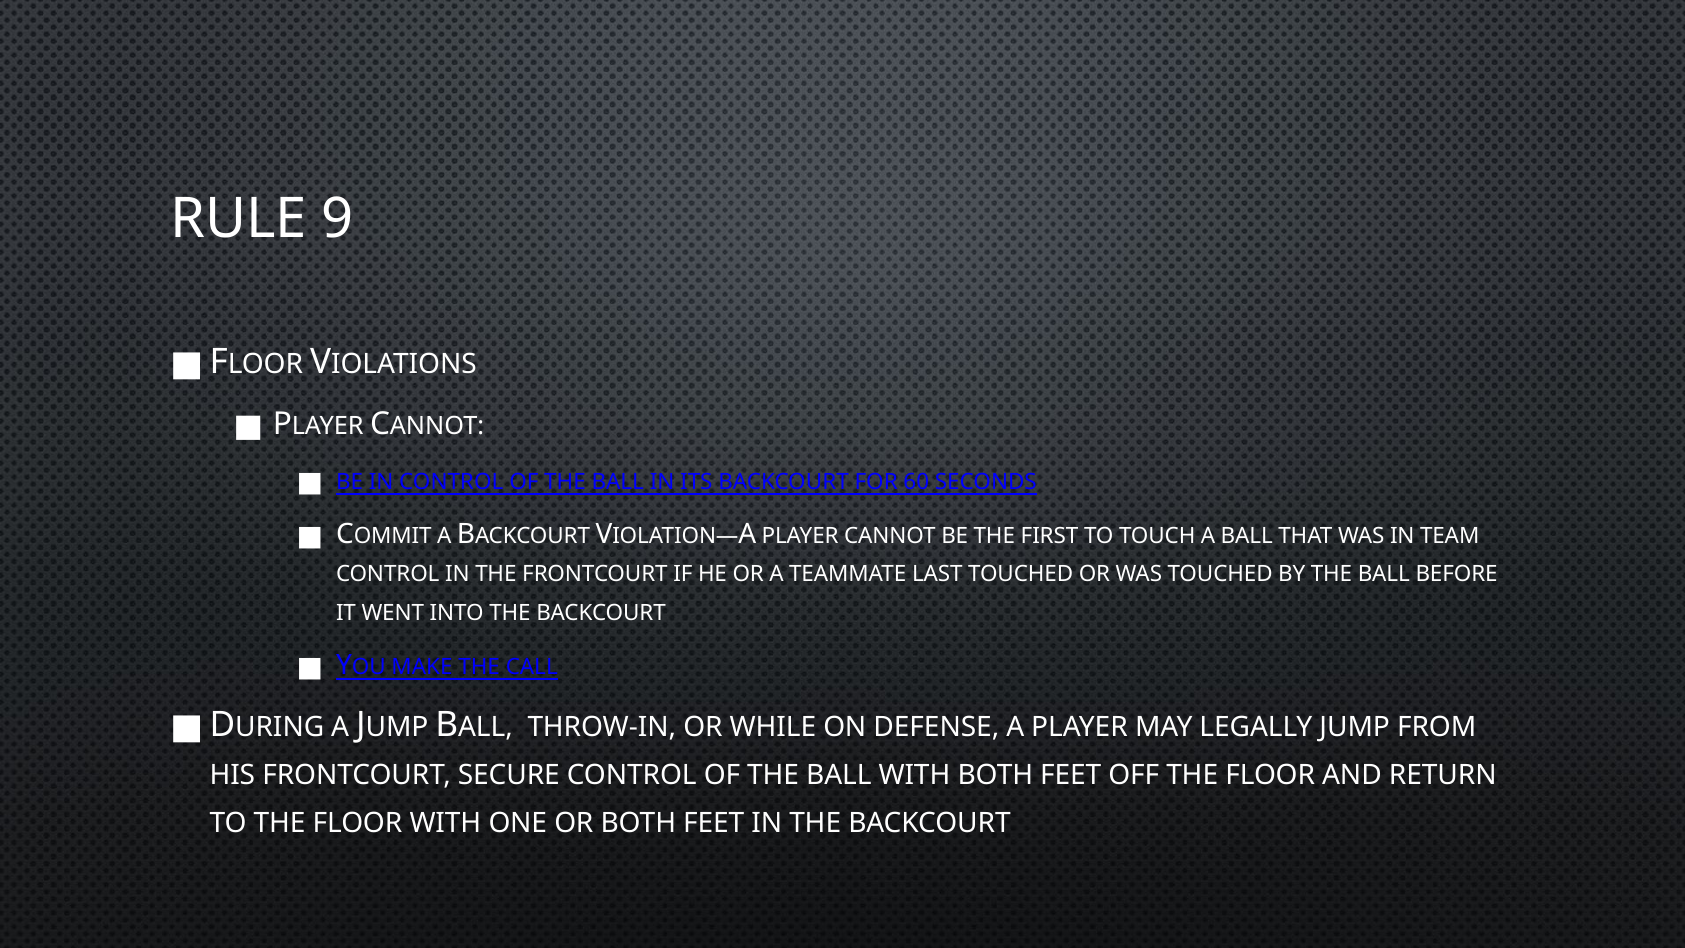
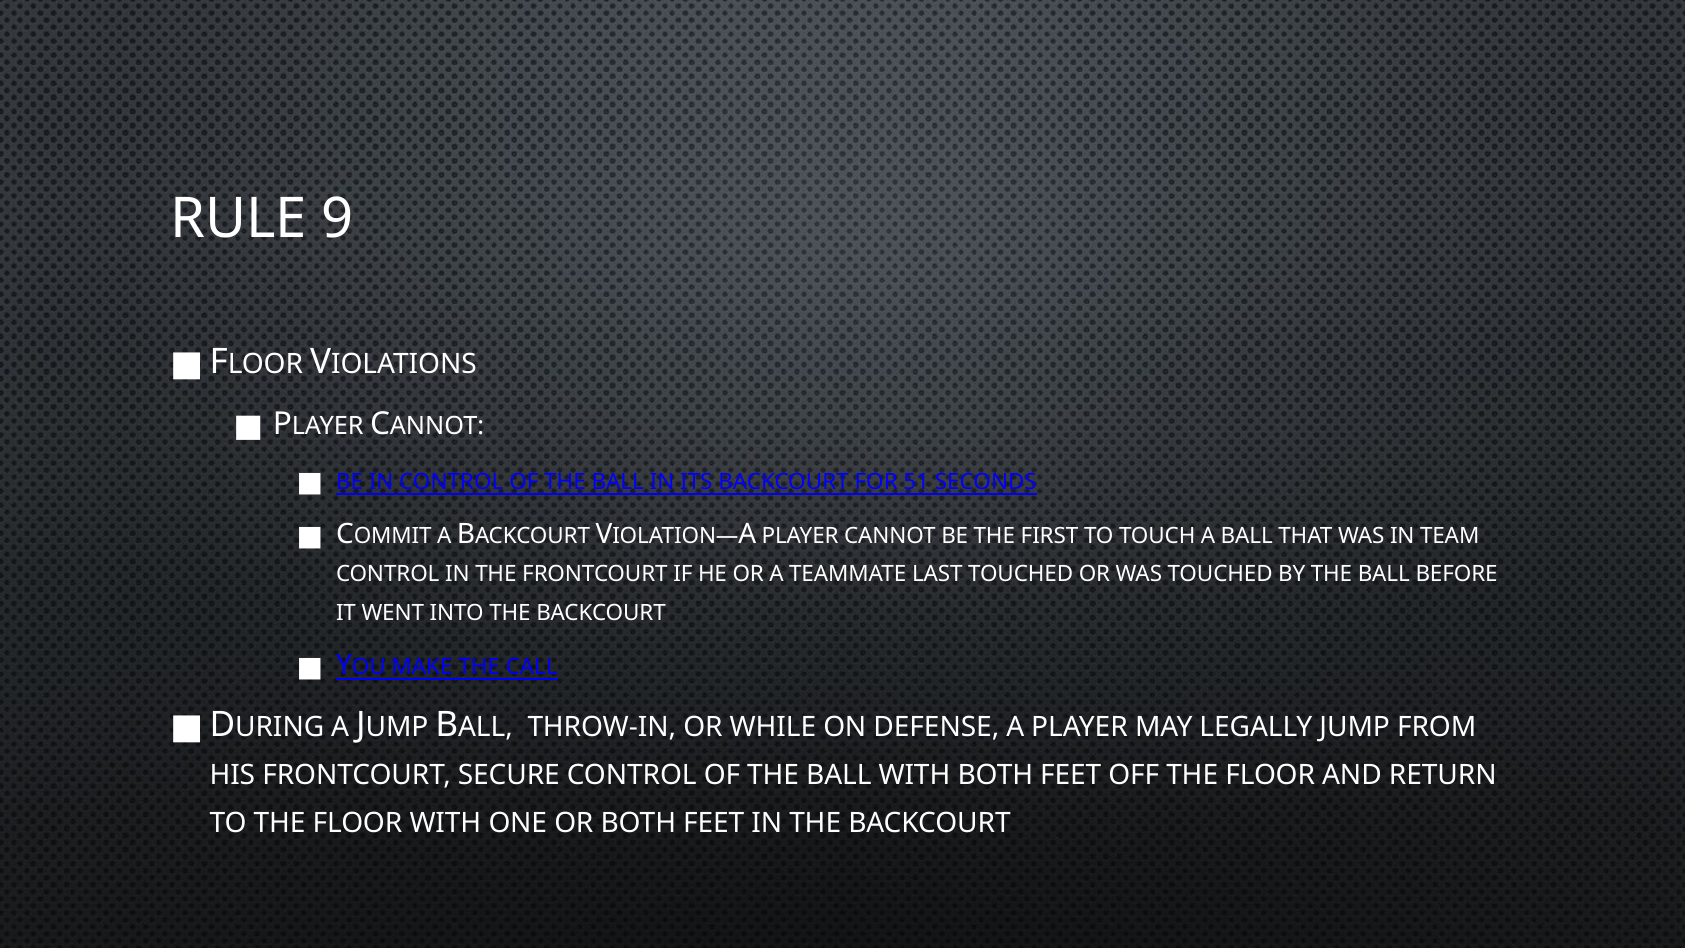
60: 60 -> 51 (916, 482)
